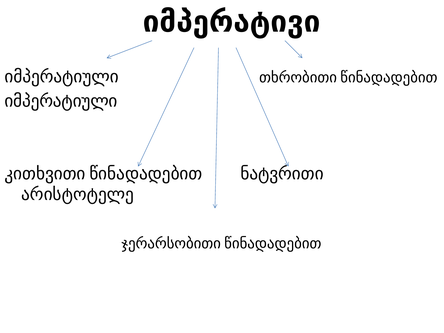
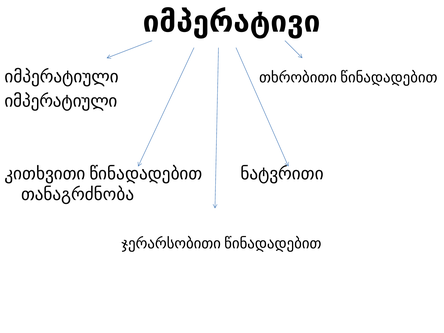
არისტოტელე: არისტოტელე -> თანაგრძნობა (78, 194)
